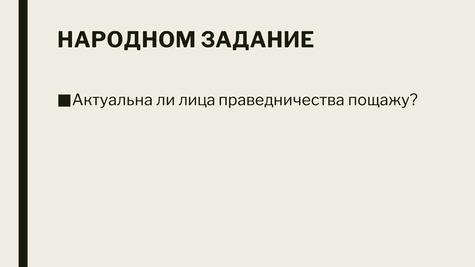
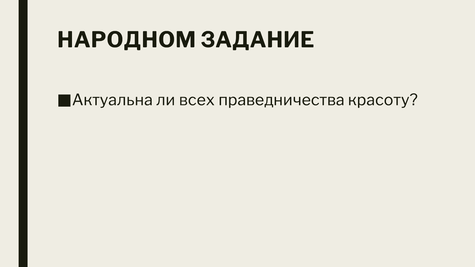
лица: лица -> всех (197, 100)
пощажу: пощажу -> красоту (383, 100)
